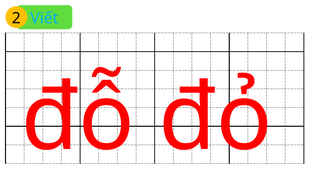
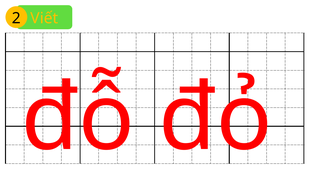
Viết colour: light blue -> yellow (44, 18)
